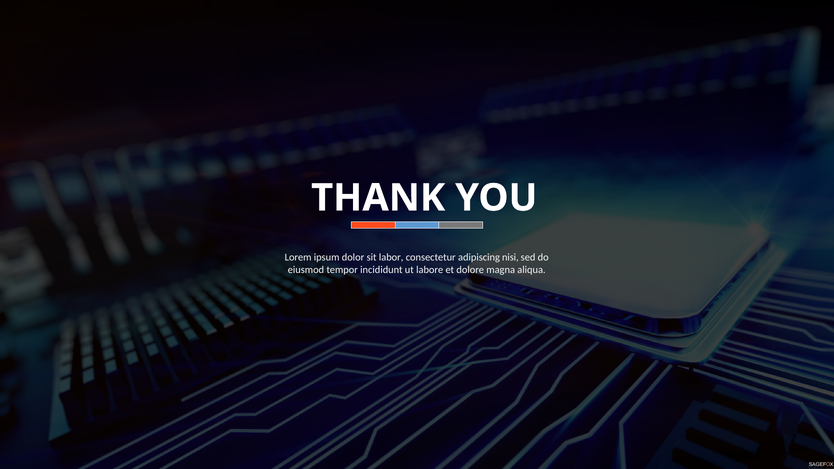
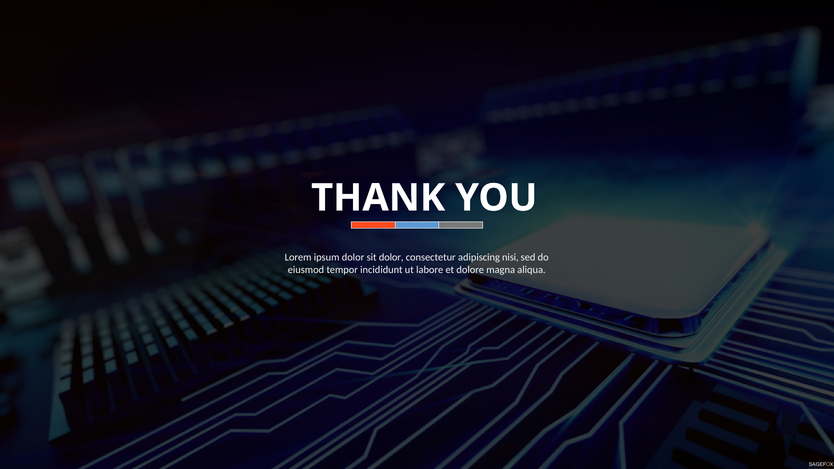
sit labor: labor -> dolor (391, 257)
